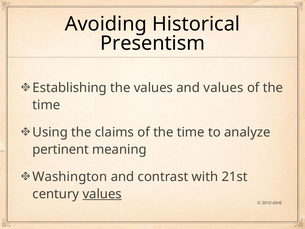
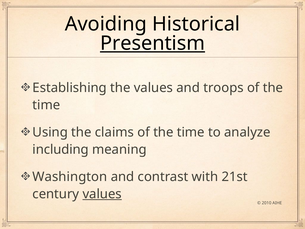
Presentism underline: none -> present (153, 43)
and values: values -> troops (223, 88)
pertinent: pertinent -> including (61, 149)
